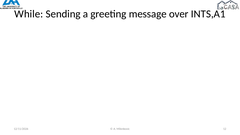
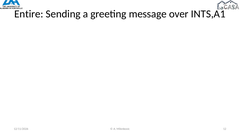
While: While -> Entire (29, 14)
